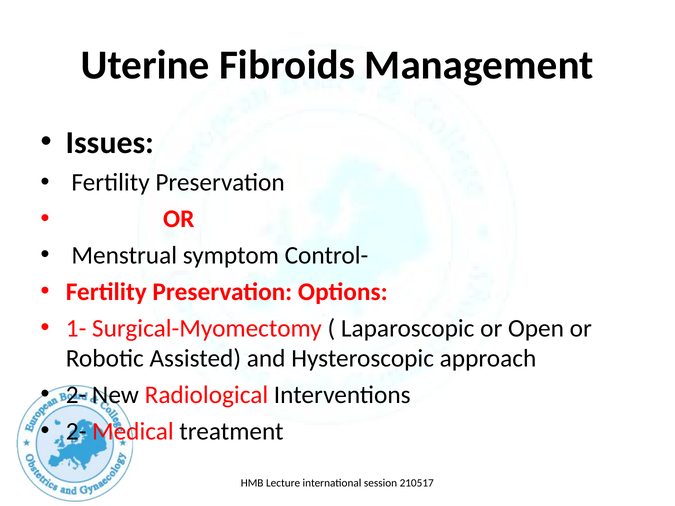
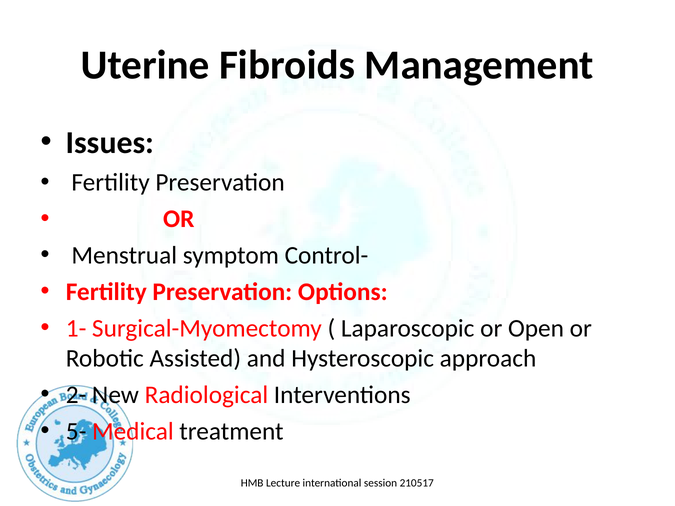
2-: 2- -> 5- (76, 432)
